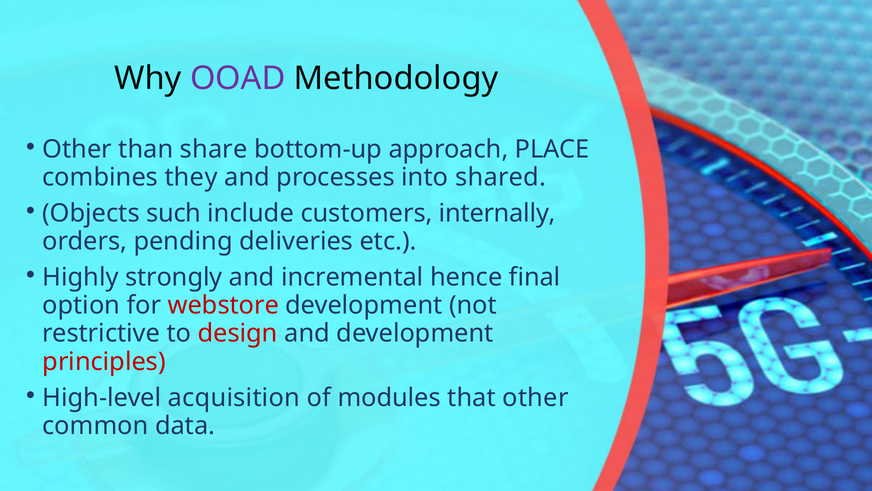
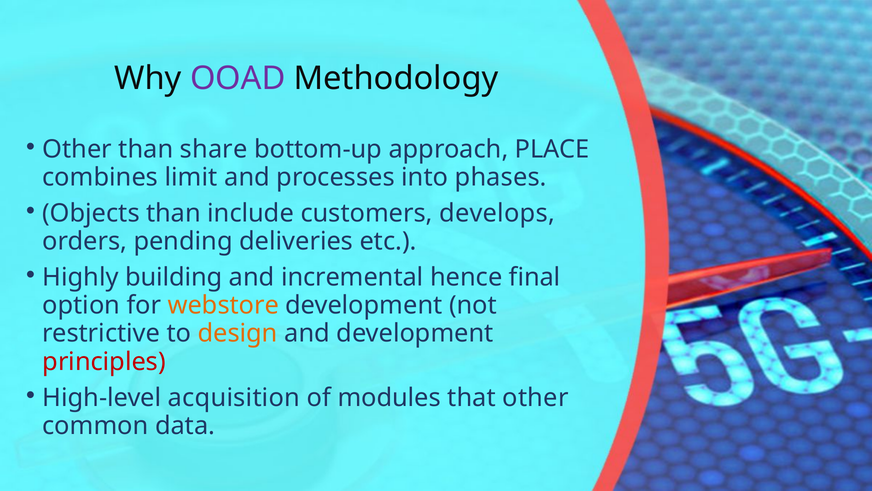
they: they -> limit (191, 177)
shared: shared -> phases (501, 177)
Objects such: such -> than (174, 213)
internally: internally -> develops (497, 213)
strongly: strongly -> building (174, 277)
webstore colour: red -> orange (223, 305)
design colour: red -> orange (238, 333)
